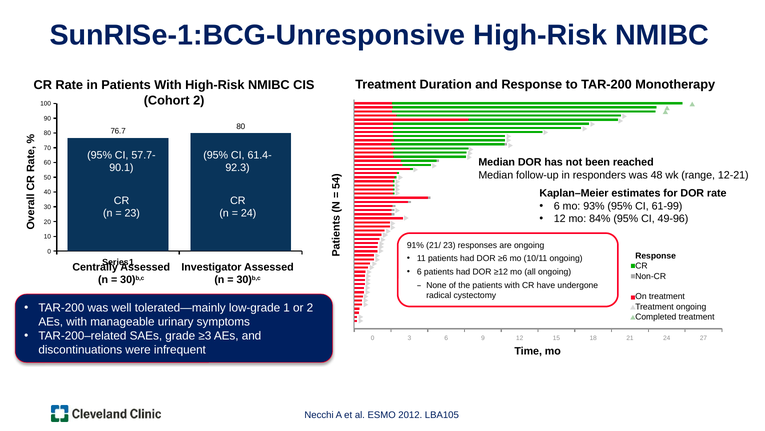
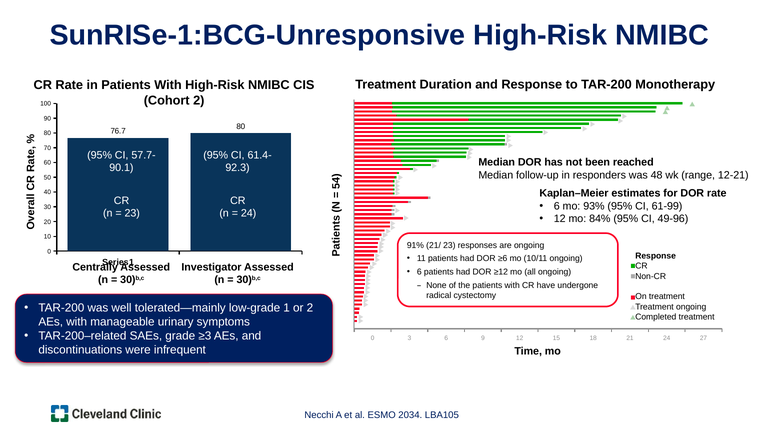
2012: 2012 -> 2034 (410, 414)
